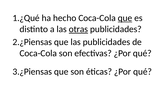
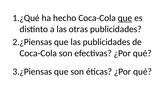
otras underline: present -> none (78, 29)
